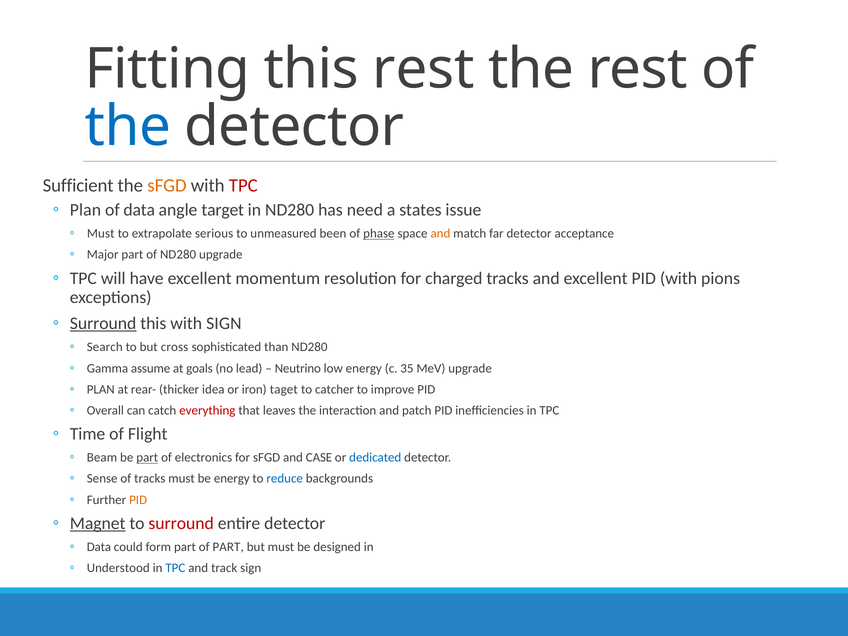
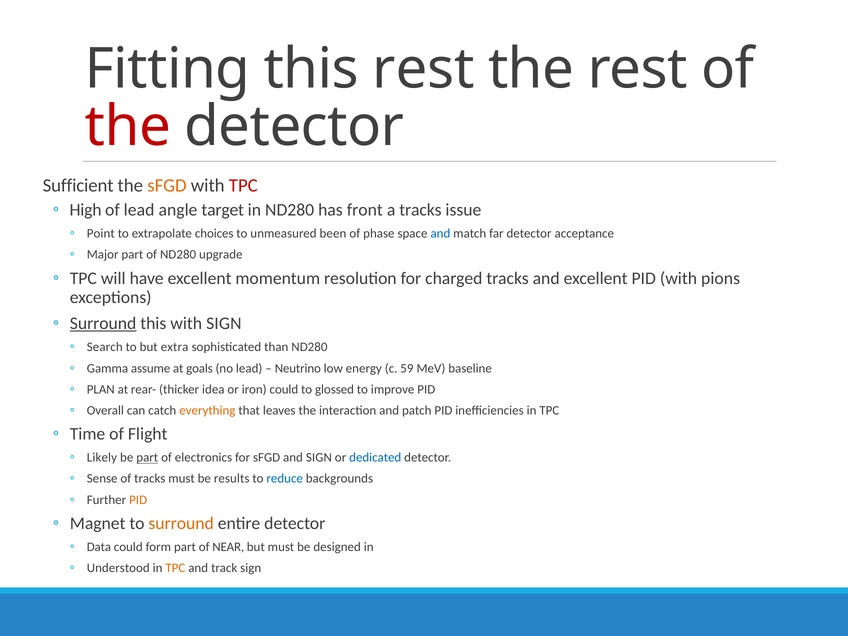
the colour: blue -> red (128, 127)
Plan: Plan -> High (86, 210)
of data: data -> lead (139, 210)
need: need -> front (365, 210)
a states: states -> tracks (420, 210)
Must: Must -> Point (101, 234)
serious: serious -> choices (214, 234)
phase underline: present -> none (379, 234)
and colour: orange -> blue (440, 234)
cross: cross -> extra (175, 347)
35: 35 -> 59 (407, 368)
MeV upgrade: upgrade -> baseline (470, 368)
iron taget: taget -> could (284, 389)
catcher: catcher -> glossed (335, 389)
everything colour: red -> orange (207, 410)
Beam: Beam -> Likely (102, 458)
and CASE: CASE -> SIGN (319, 458)
be energy: energy -> results (232, 479)
Magnet underline: present -> none (98, 523)
surround colour: red -> orange (181, 523)
of PART: PART -> NEAR (228, 547)
TPC colour: blue -> orange (175, 568)
